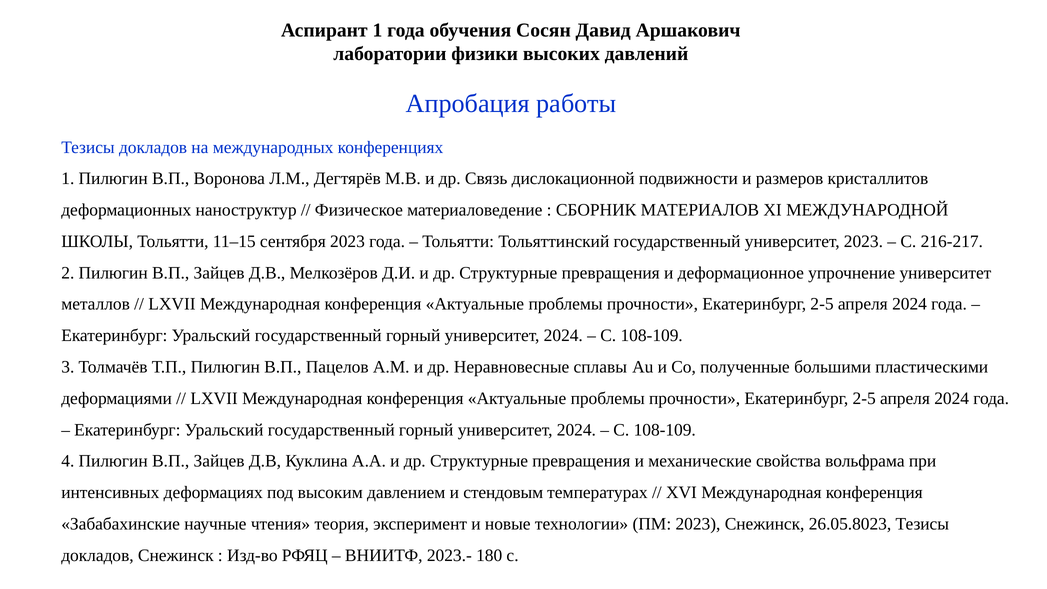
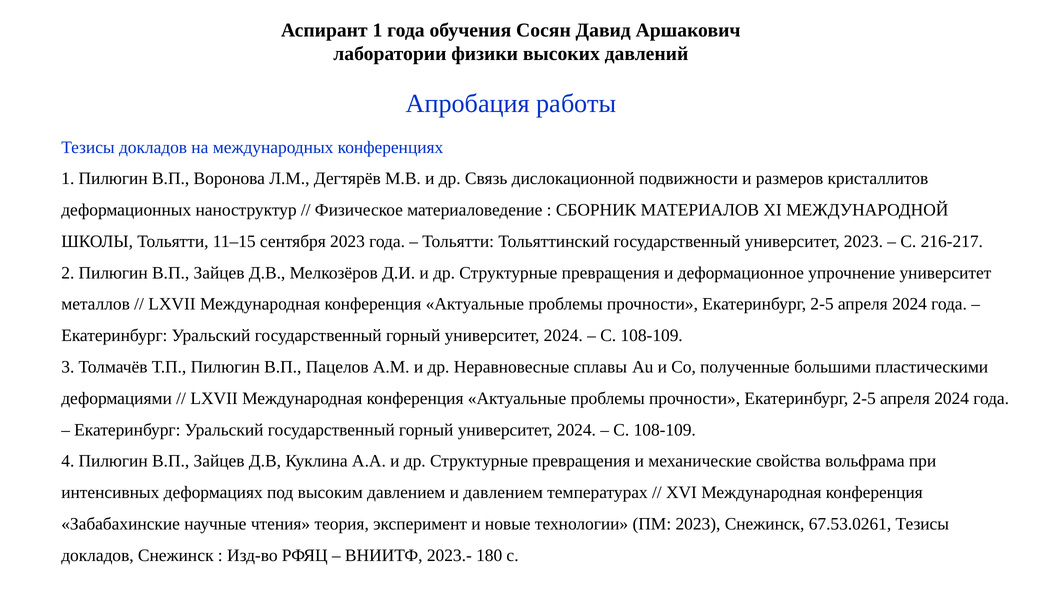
и стендовым: стендовым -> давлением (503, 492)
26.05.8023: 26.05.8023 -> 67.53.0261 (850, 524)
